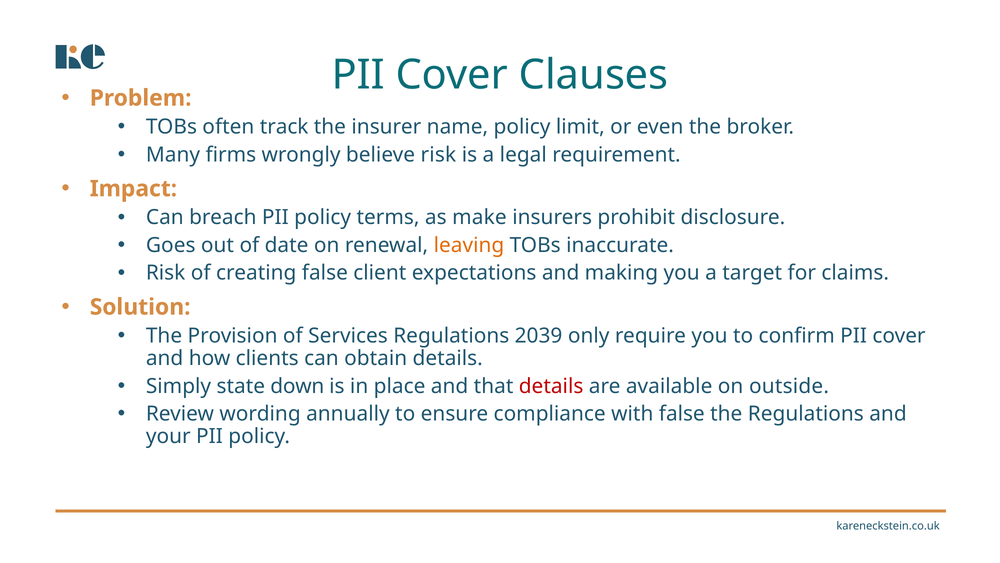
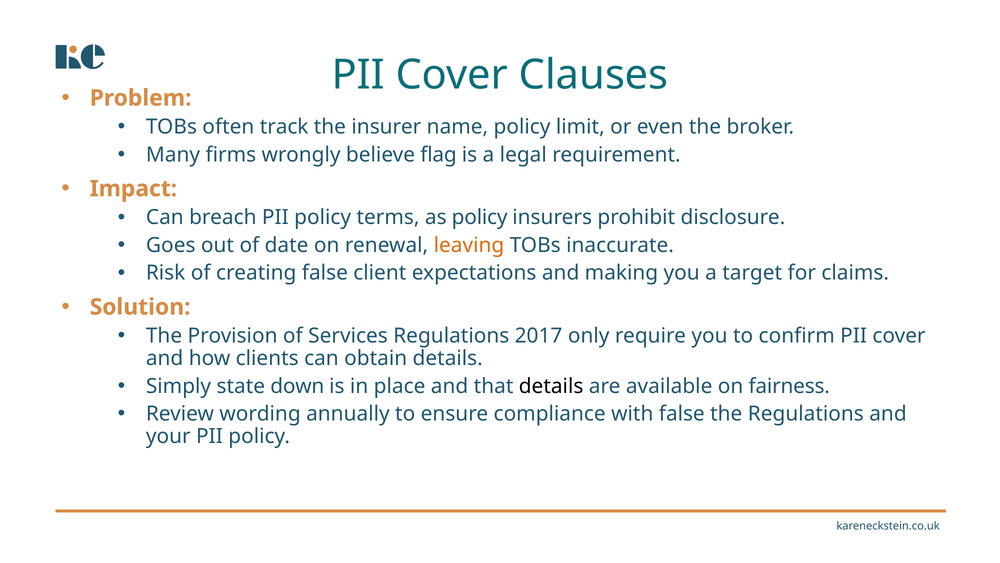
believe risk: risk -> flag (439, 155)
as make: make -> policy (480, 217)
2039: 2039 -> 2017 (539, 336)
details colour: red -> black (551, 386)
outside: outside -> fairness (789, 386)
